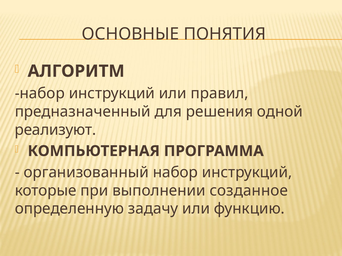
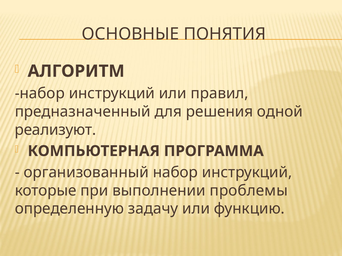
созданное: созданное -> проблемы (249, 191)
